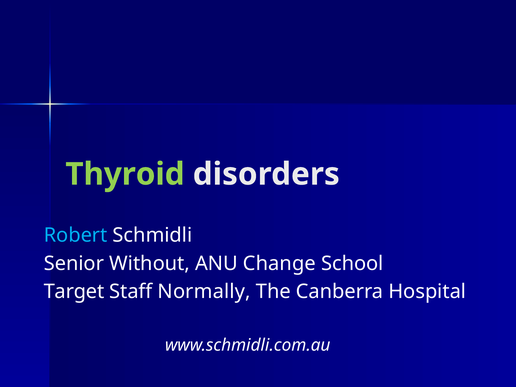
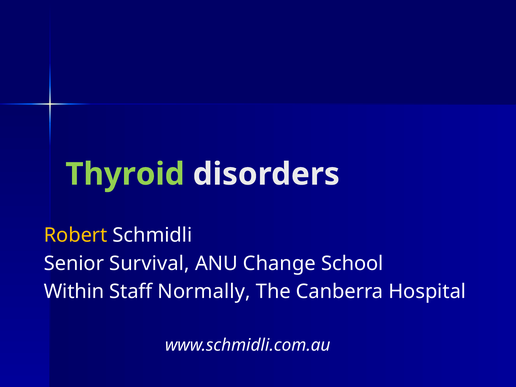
Robert colour: light blue -> yellow (76, 235)
Without: Without -> Survival (149, 263)
Target: Target -> Within (74, 292)
